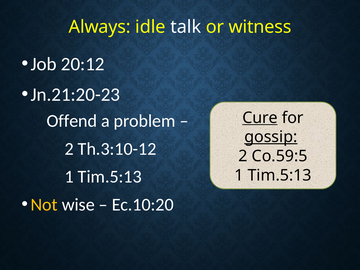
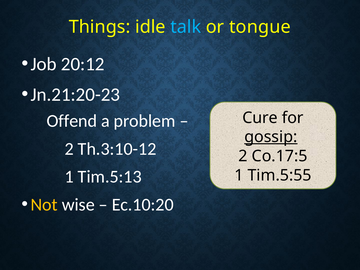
Always: Always -> Things (100, 27)
talk colour: white -> light blue (186, 27)
witness: witness -> tongue (260, 27)
Cure underline: present -> none (260, 118)
Co.59:5: Co.59:5 -> Co.17:5 (280, 156)
Tim.5:13: Tim.5:13 -> Tim.5:55 (280, 175)
